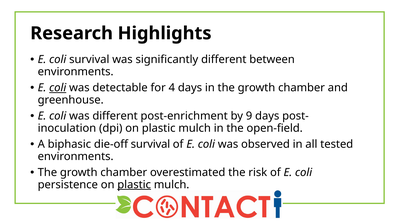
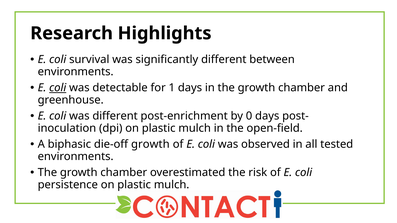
4: 4 -> 1 (172, 88)
9: 9 -> 0 (249, 116)
die-off survival: survival -> growth (150, 144)
plastic underline: present -> none (134, 185)
